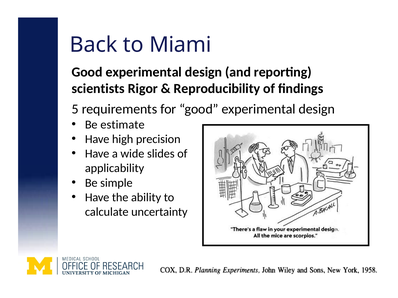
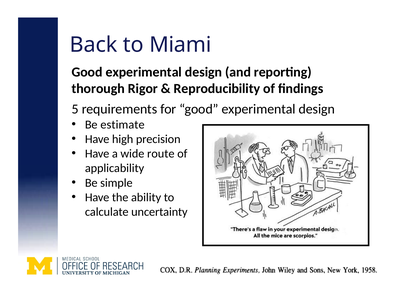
scientists: scientists -> thorough (98, 89)
slides: slides -> route (161, 154)
